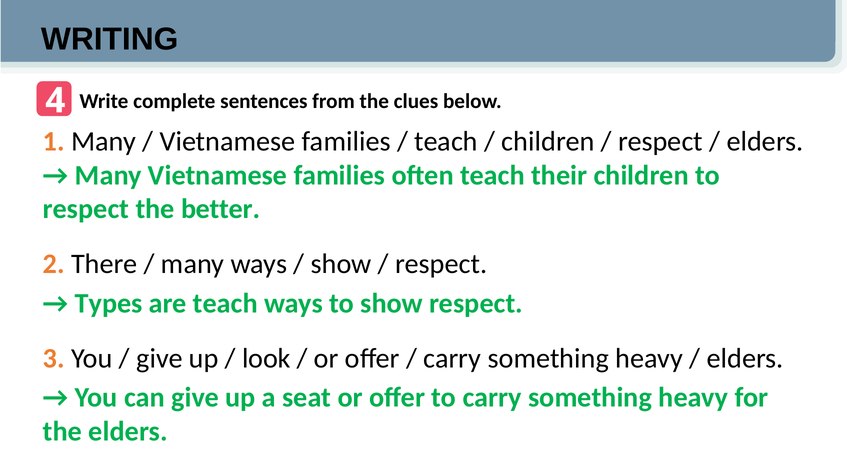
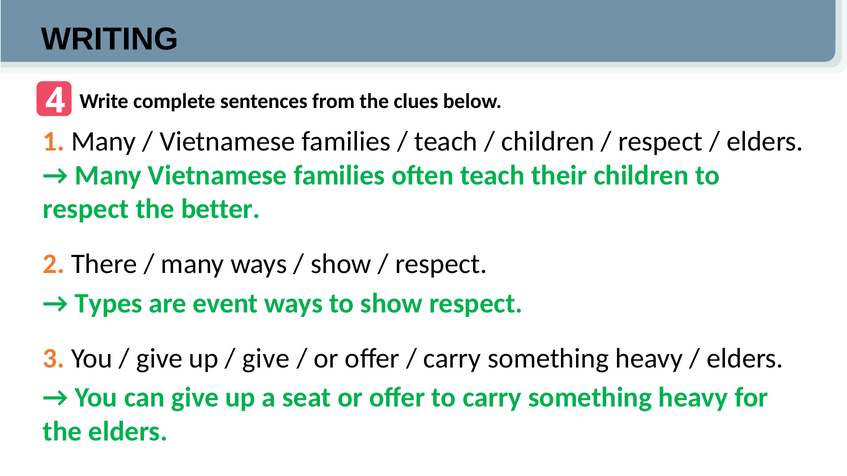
are teach: teach -> event (225, 304)
look: look -> give (266, 359)
